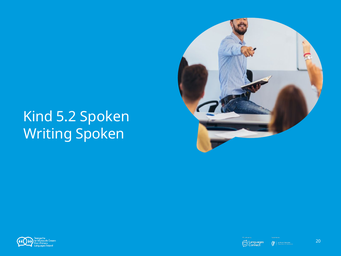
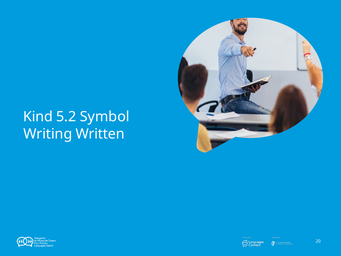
5.2 Spoken: Spoken -> Symbol (105, 117)
Writing Spoken: Spoken -> Written (100, 134)
